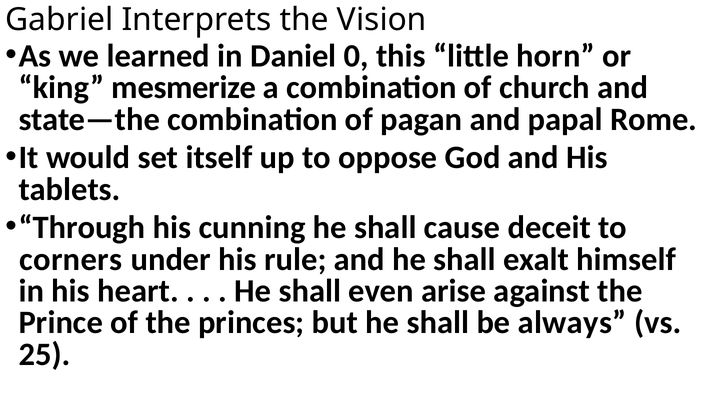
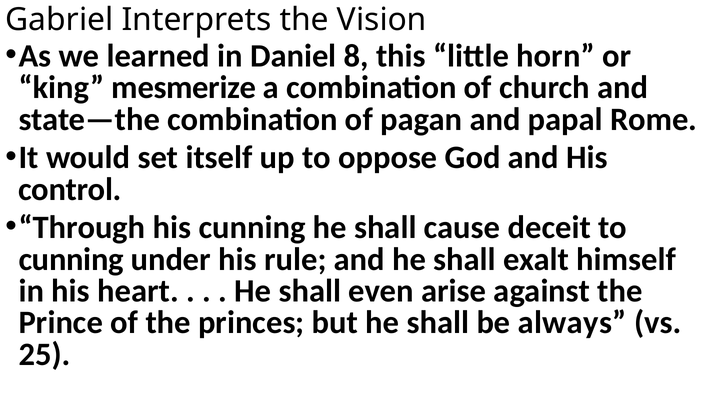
0: 0 -> 8 (356, 56)
tablets: tablets -> control (70, 189)
corners: corners -> cunning (71, 259)
